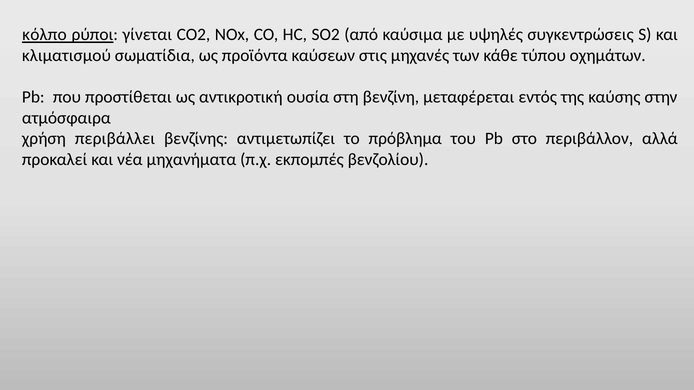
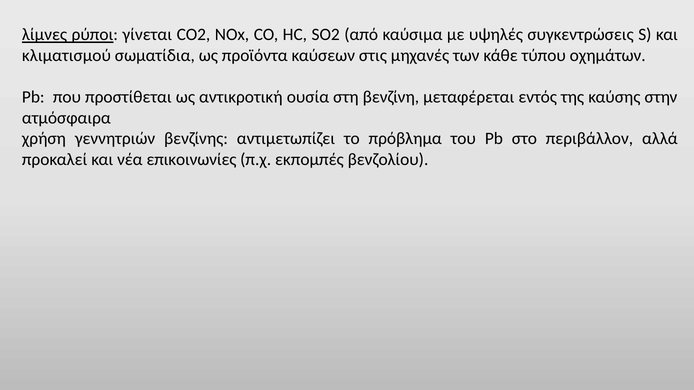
κόλπο: κόλπο -> λίμνες (45, 35)
περιβάλλει: περιβάλλει -> γεννητριών (115, 139)
μηχανήματα: μηχανήματα -> επικοινωνίες (191, 160)
